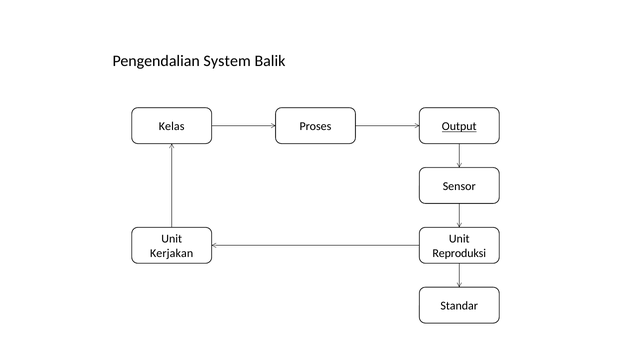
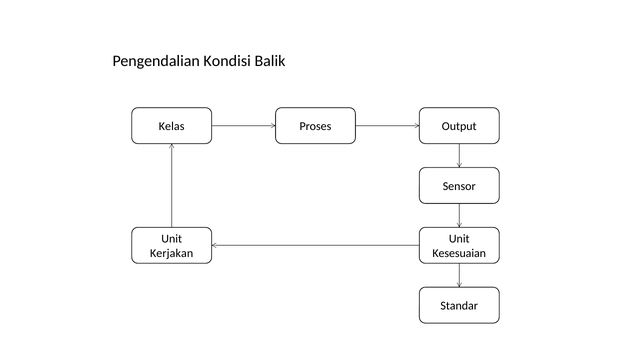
System: System -> Kondisi (227, 61)
Output underline: present -> none (459, 127)
Reproduksi: Reproduksi -> Kesesuaian (459, 254)
